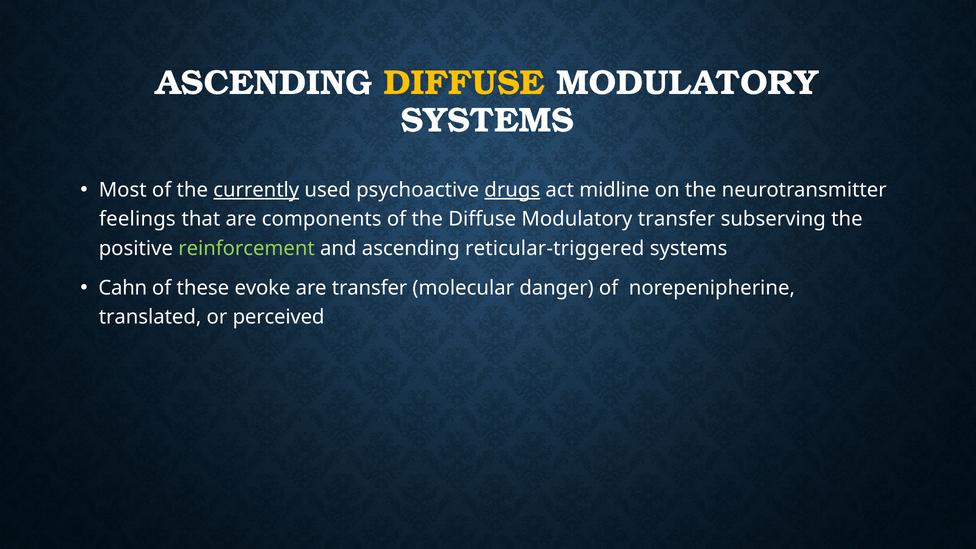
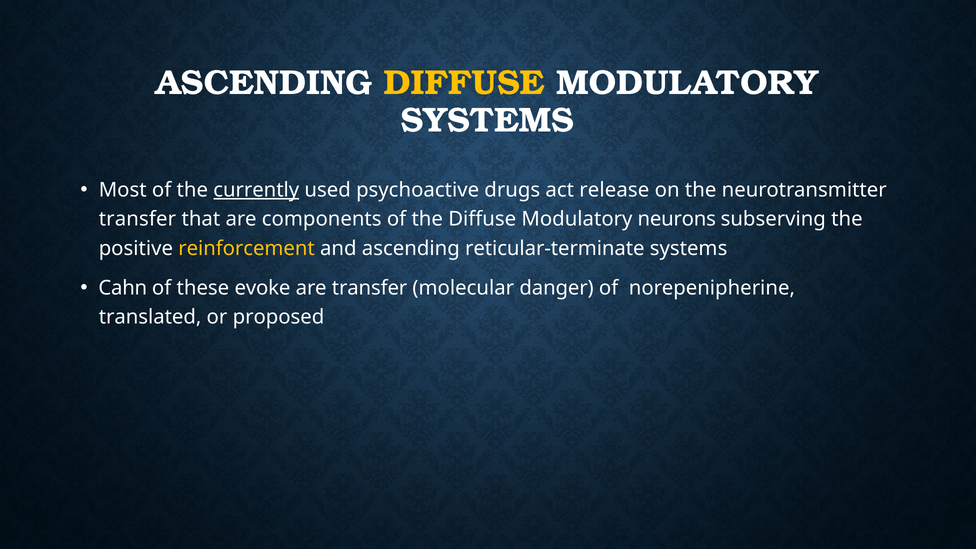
drugs underline: present -> none (512, 190)
midline: midline -> release (614, 190)
feelings: feelings -> transfer (137, 219)
Modulatory transfer: transfer -> neurons (677, 219)
reinforcement colour: light green -> yellow (247, 249)
reticular-triggered: reticular-triggered -> reticular-terminate (555, 249)
perceived: perceived -> proposed (278, 317)
